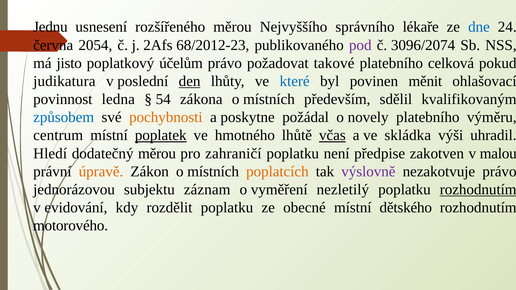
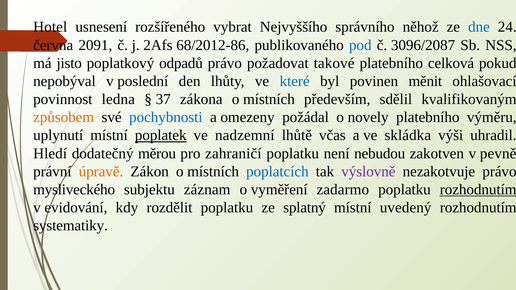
Jednu: Jednu -> Hotel (50, 27)
rozšířeného měrou: měrou -> vybrat (232, 27)
lékaře: lékaře -> něhož (421, 27)
2054: 2054 -> 2091 (95, 45)
68/2012-23: 68/2012-23 -> 68/2012-86 (213, 45)
pod colour: purple -> blue (360, 45)
3096/2074: 3096/2074 -> 3096/2087 (423, 45)
účelům: účelům -> odpadů (181, 63)
judikatura: judikatura -> nepobýval (64, 81)
den underline: present -> none (190, 81)
54: 54 -> 37 (163, 99)
způsobem colour: blue -> orange (64, 117)
pochybnosti colour: orange -> blue (166, 117)
poskytne: poskytne -> omezeny (248, 117)
centrum: centrum -> uplynutí (58, 135)
hmotného: hmotného -> nadzemní (245, 135)
včas underline: present -> none (332, 135)
předpise: předpise -> nebudou (380, 154)
malou: malou -> pevně (498, 154)
poplatcích colour: orange -> blue (277, 172)
jednorázovou: jednorázovou -> mysliveckého (74, 190)
nezletilý: nezletilý -> zadarmo (343, 190)
obecné: obecné -> splatný (305, 208)
dětského: dětského -> uvedený (406, 208)
motorového: motorového -> systematiky (71, 226)
